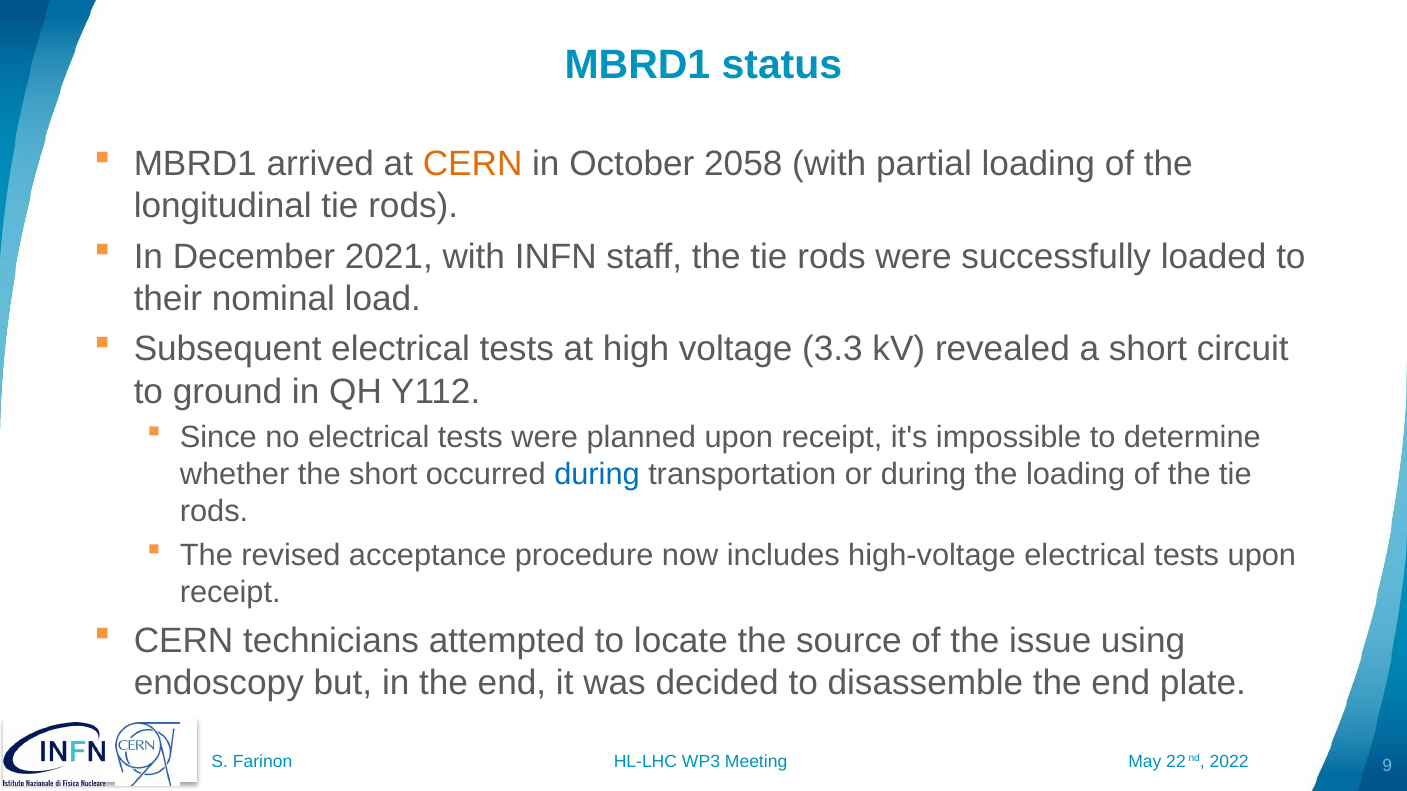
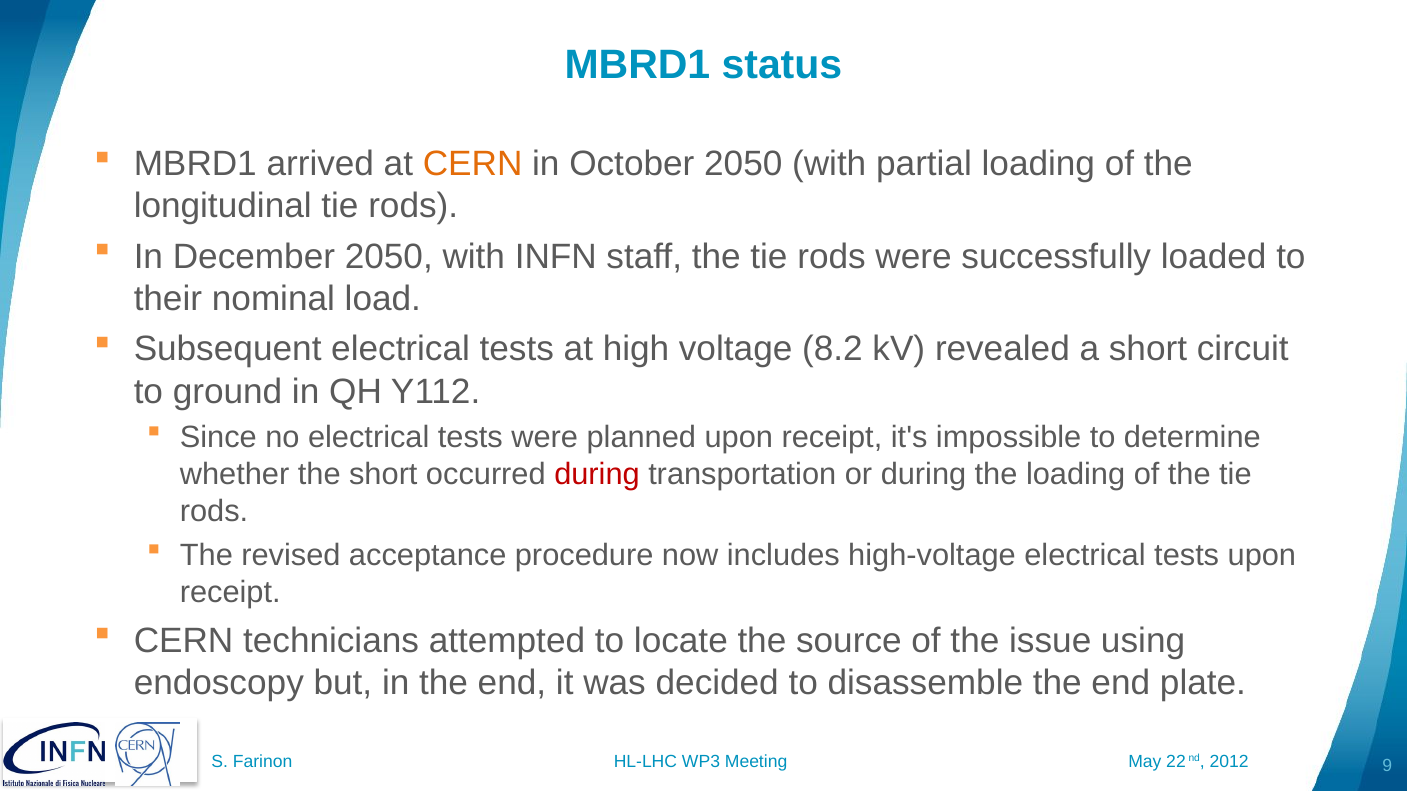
October 2058: 2058 -> 2050 (743, 164)
December 2021: 2021 -> 2050 (389, 257)
3.3: 3.3 -> 8.2 (832, 350)
during colour: blue -> red (597, 475)
2022: 2022 -> 2012 (1229, 762)
